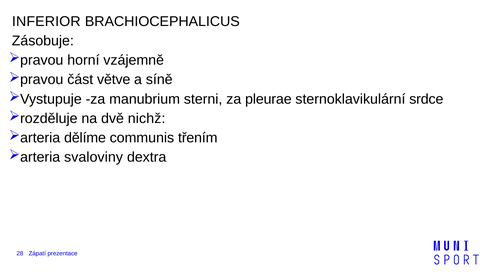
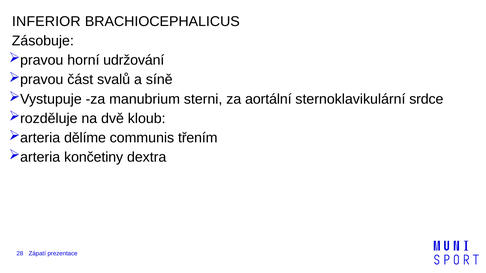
vzájemně: vzájemně -> udržování (134, 60)
větve: větve -> svalů (114, 80)
pleurae: pleurae -> aortální (268, 99)
nichž: nichž -> kloub (147, 119)
svaloviny: svaloviny -> končetiny (94, 157)
